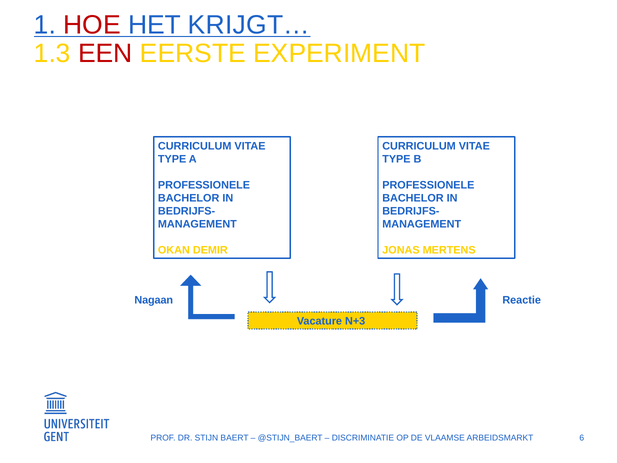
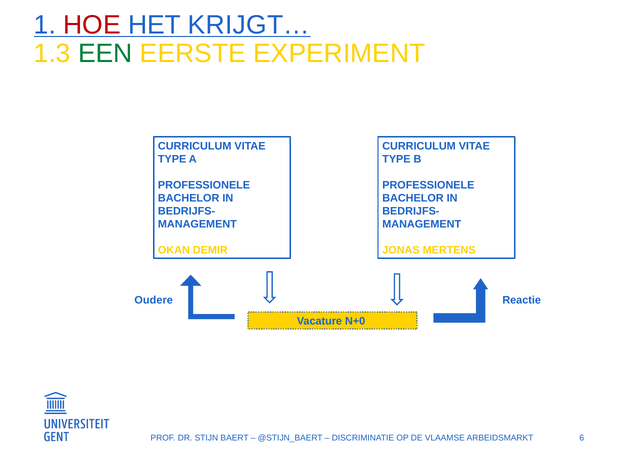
EEN colour: red -> green (105, 53)
Nagaan: Nagaan -> Oudere (154, 300)
N+3: N+3 -> N+0 (355, 321)
